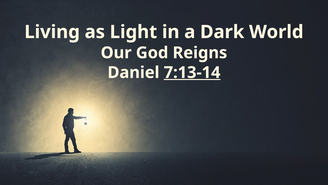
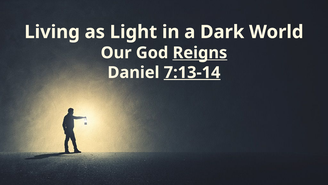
Reigns underline: none -> present (200, 53)
